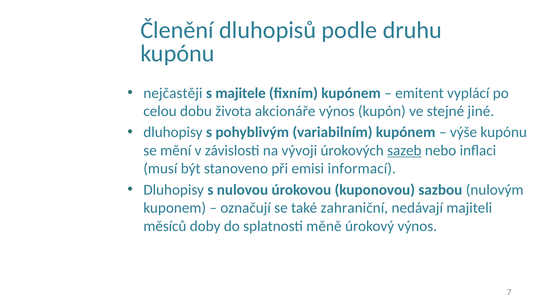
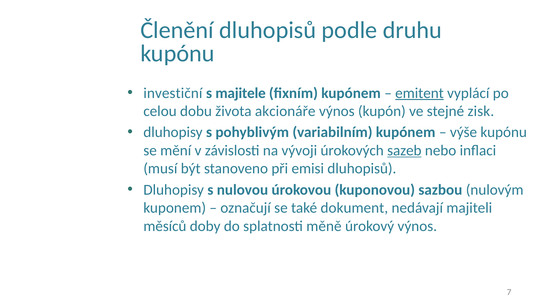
nejčastěji: nejčastěji -> investiční (173, 93)
emitent underline: none -> present (419, 93)
jiné: jiné -> zisk (481, 111)
emisi informací: informací -> dluhopisů (362, 169)
zahraniční: zahraniční -> dokument (354, 208)
